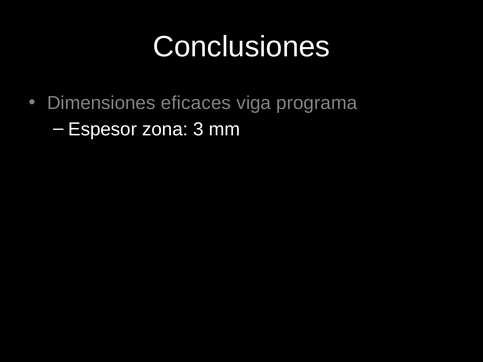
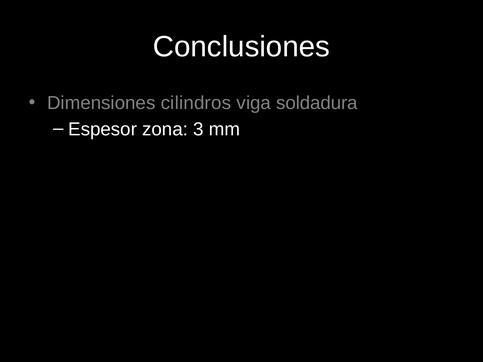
eficaces: eficaces -> cilindros (196, 103)
programa: programa -> soldadura (317, 103)
